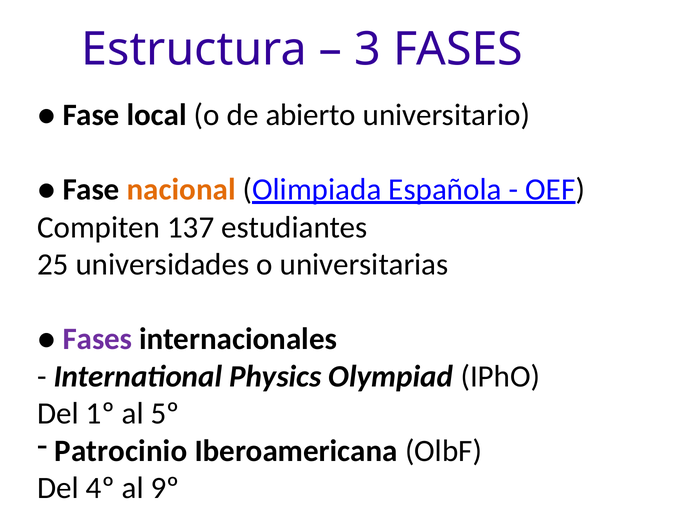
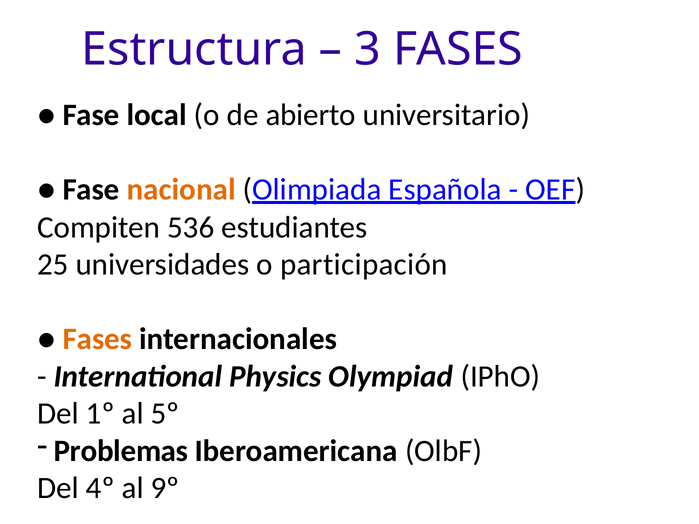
137: 137 -> 536 (191, 227)
universitarias: universitarias -> participación (364, 265)
Fases colour: purple -> orange (98, 339)
Patrocinio: Patrocinio -> Problemas (121, 451)
